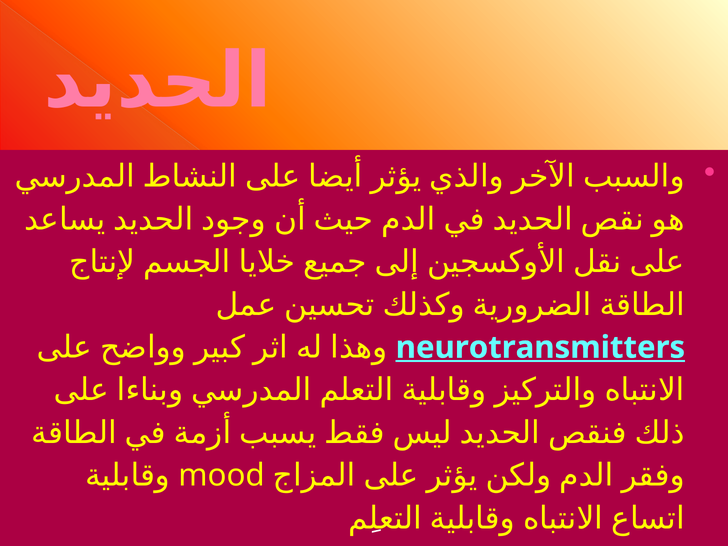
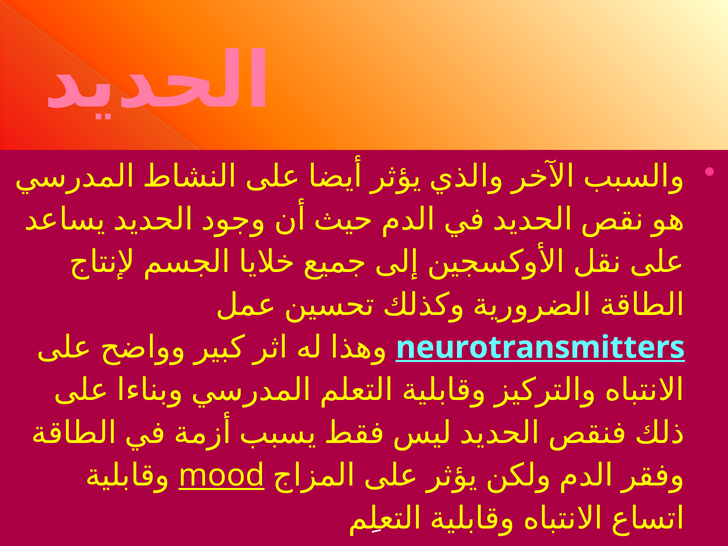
mood underline: none -> present (222, 476)
